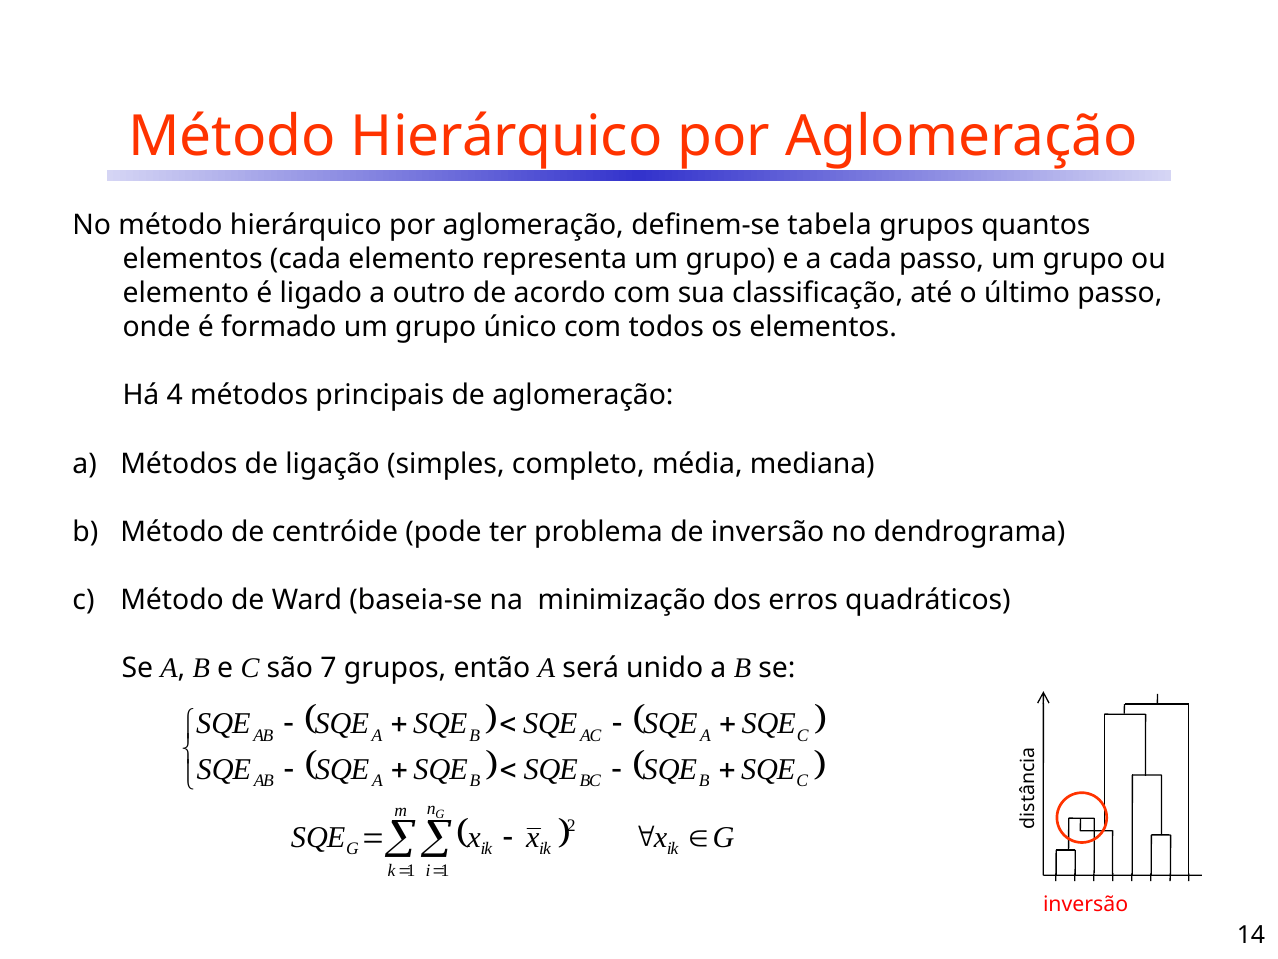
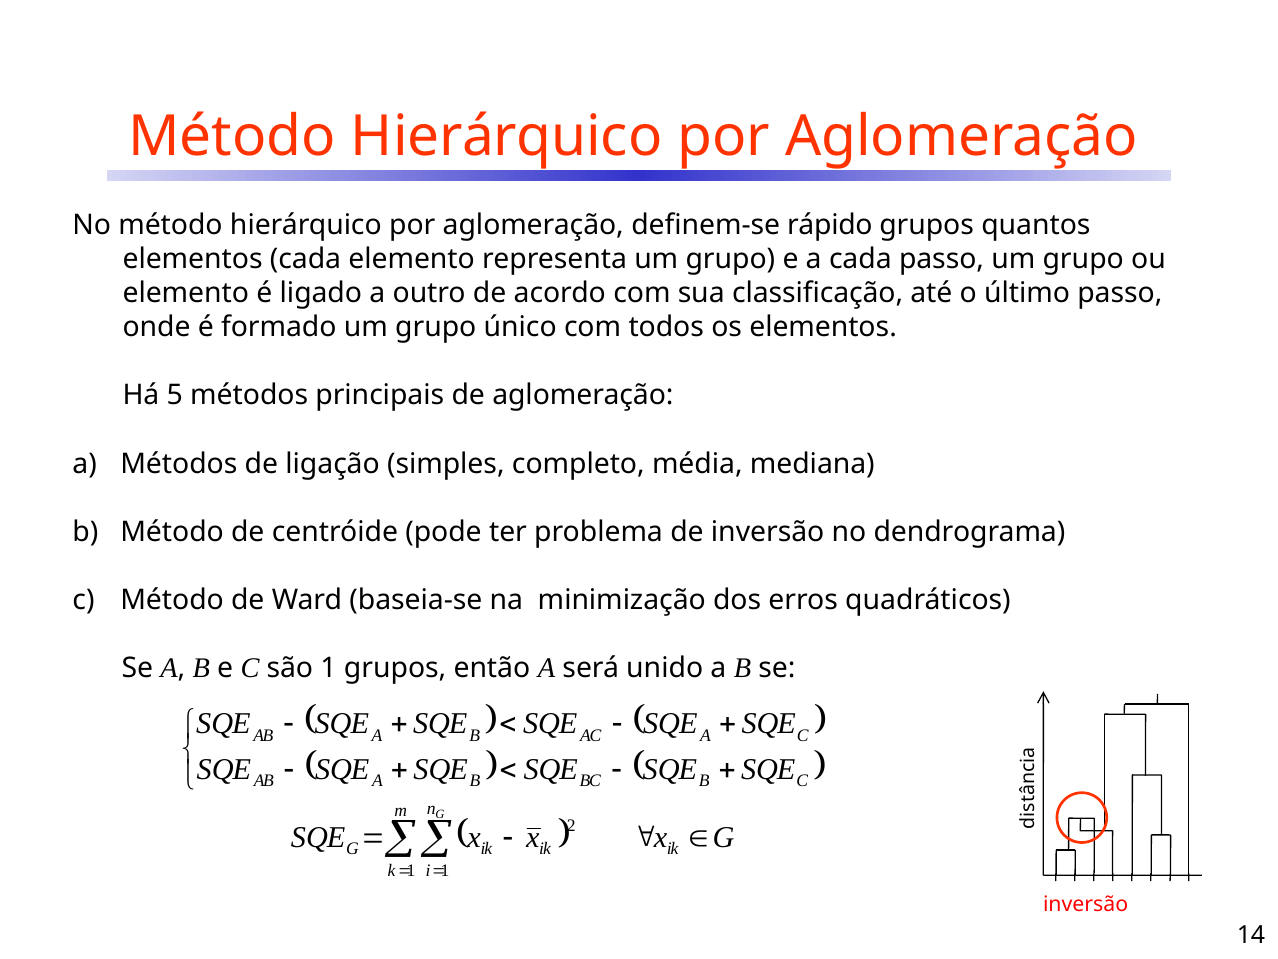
tabela: tabela -> rápido (830, 225)
4: 4 -> 5 (175, 395)
são 7: 7 -> 1 (328, 668)
